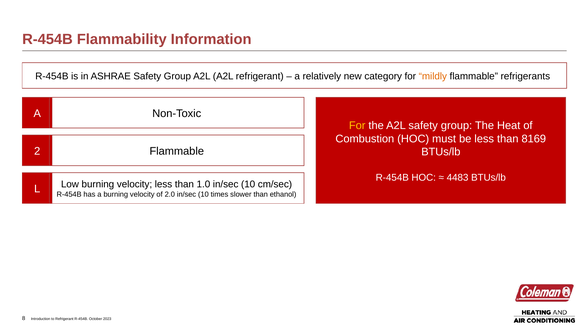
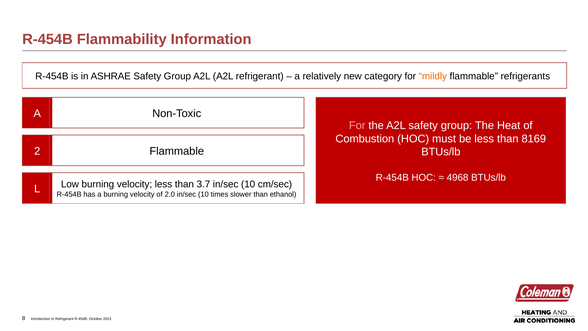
For colour: yellow -> pink (357, 125)
4483: 4483 -> 4968 (458, 177)
1.0: 1.0 -> 3.7 (203, 184)
